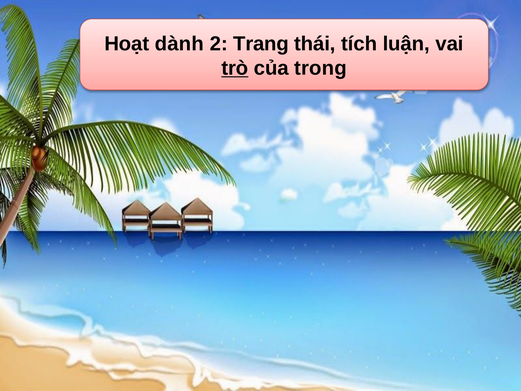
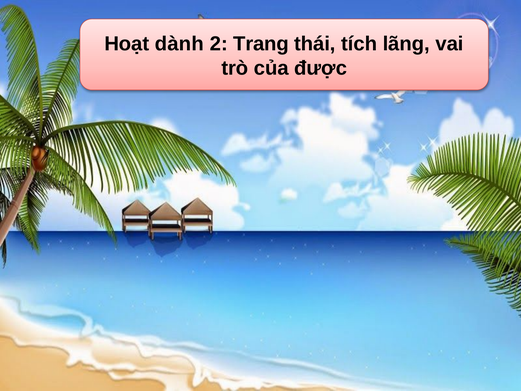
luận: luận -> lãng (406, 44)
trò underline: present -> none (235, 68)
trong: trong -> được (321, 68)
